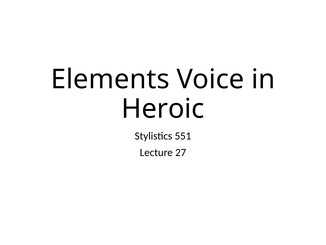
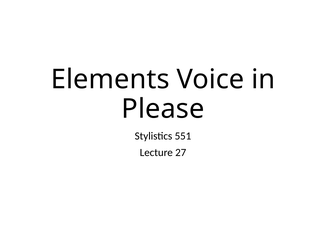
Heroic: Heroic -> Please (163, 109)
